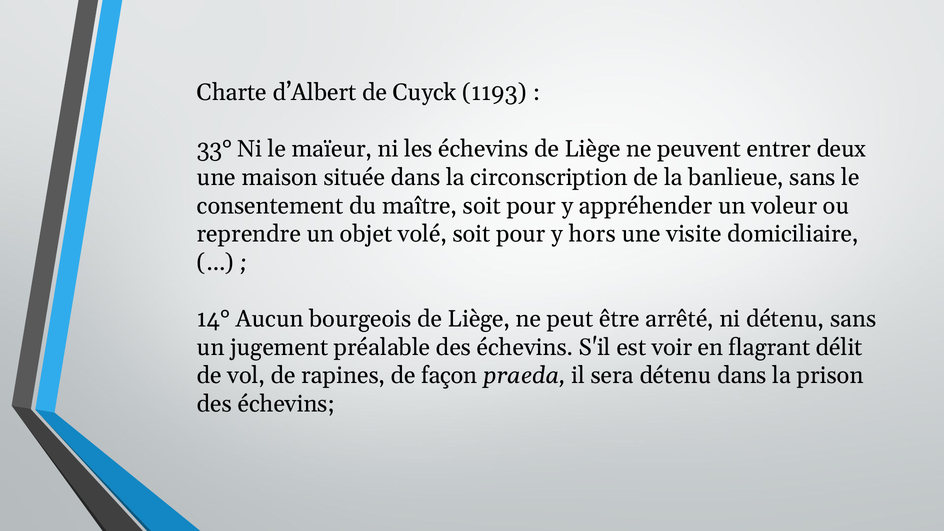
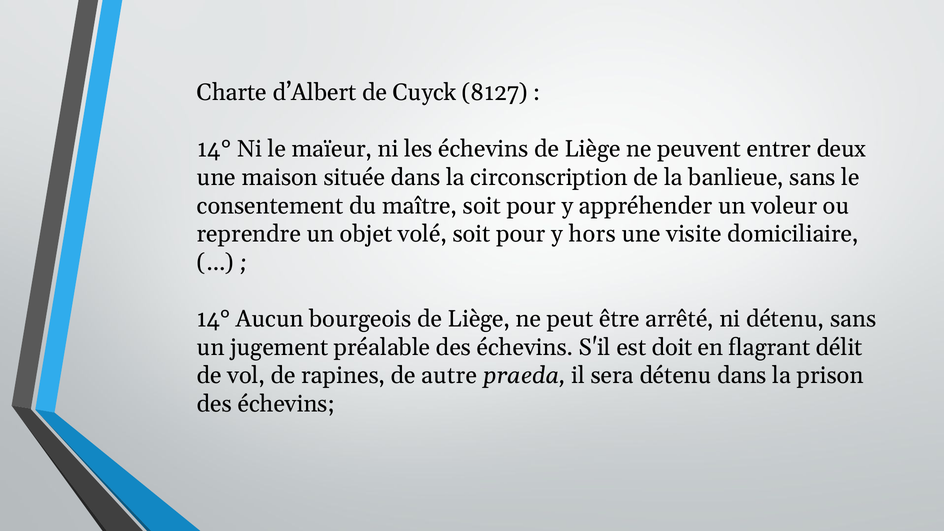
1193: 1193 -> 8127 (495, 92)
33°: 33° -> 14° (214, 149)
voir: voir -> doit (672, 347)
façon: façon -> autre (449, 376)
